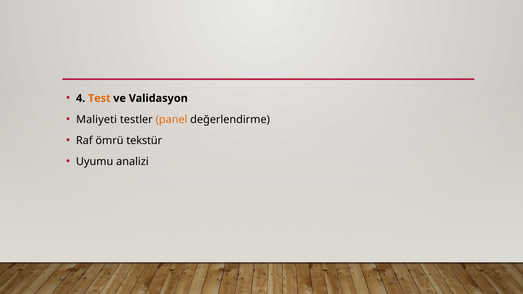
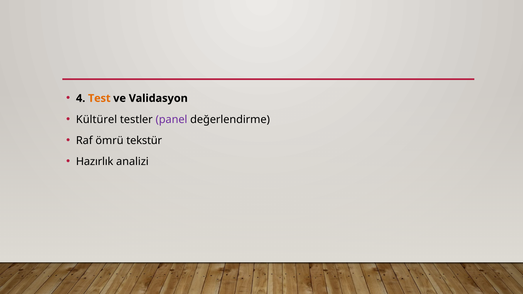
Maliyeti: Maliyeti -> Kültürel (97, 119)
panel colour: orange -> purple (171, 119)
Uyumu: Uyumu -> Hazırlık (95, 162)
